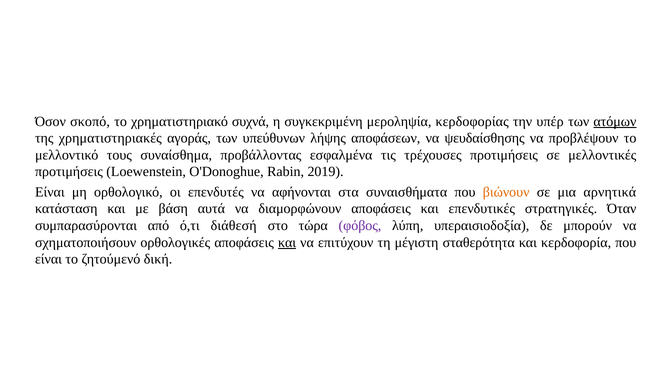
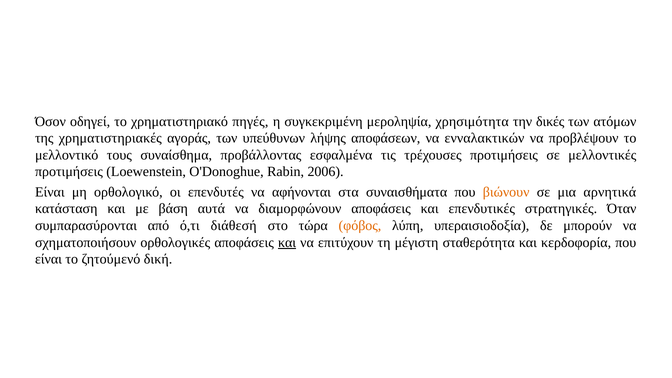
σκοπό: σκοπό -> οδηγεί (90, 121)
συχνά: συχνά -> πηγές (250, 121)
κερδοφορίας: κερδοφορίας -> χρησιμότητα (472, 121)
υπέρ: υπέρ -> δικές (550, 121)
ατόμων underline: present -> none (615, 121)
ψευδαίσθησης: ψευδαίσθησης -> ενναλακτικών (484, 138)
2019: 2019 -> 2006 (326, 172)
φόβος colour: purple -> orange (360, 226)
